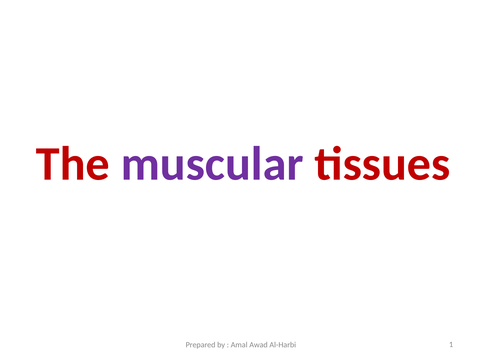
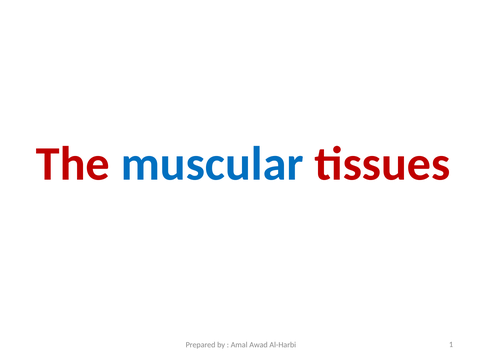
muscular colour: purple -> blue (212, 164)
